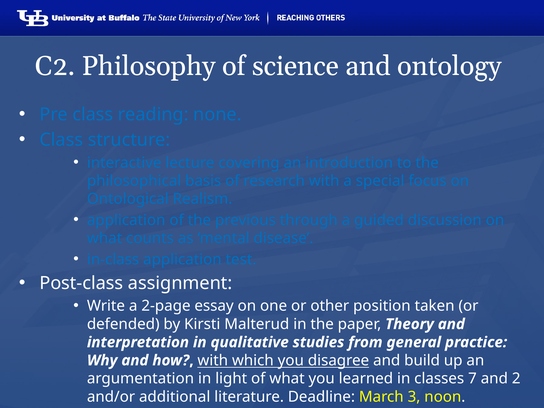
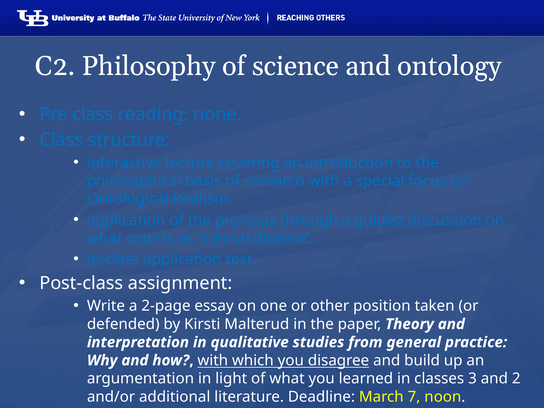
7: 7 -> 3 (472, 379)
3: 3 -> 7 (414, 397)
